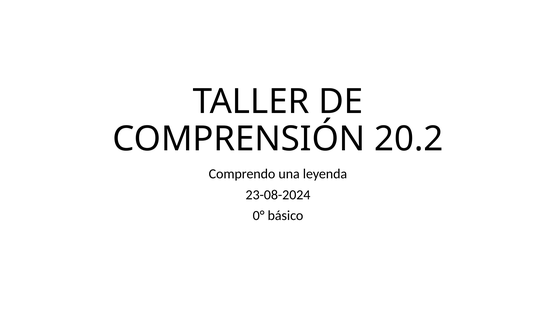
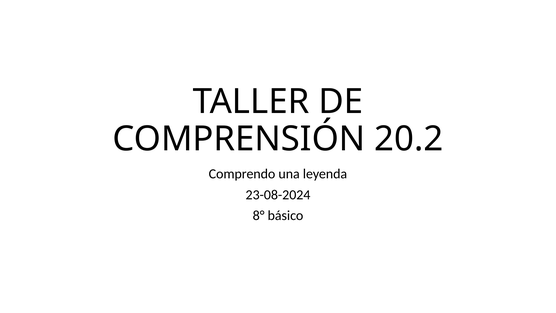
0°: 0° -> 8° (259, 215)
